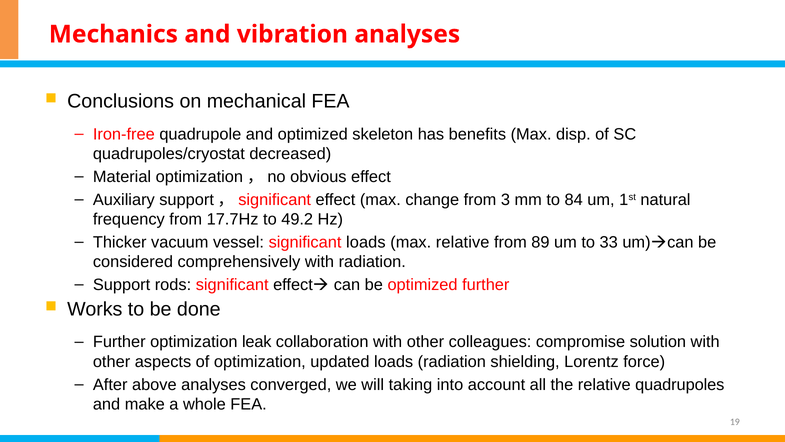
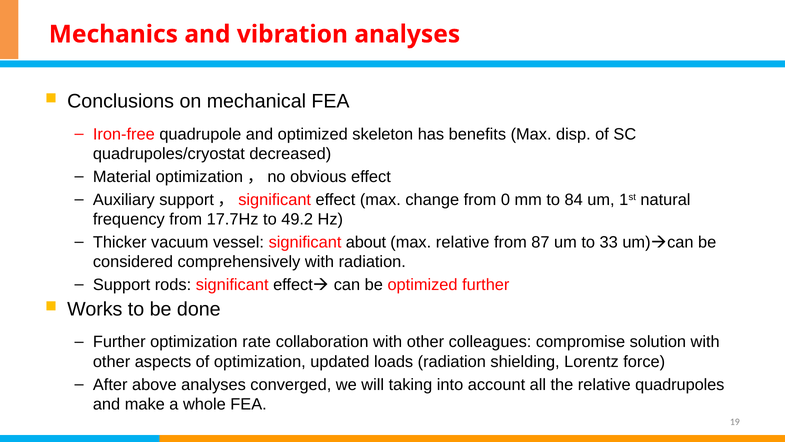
3: 3 -> 0 (505, 200)
significant loads: loads -> about (366, 242)
89: 89 -> 87 (540, 242)
leak: leak -> rate (257, 342)
